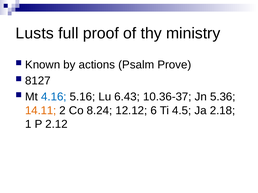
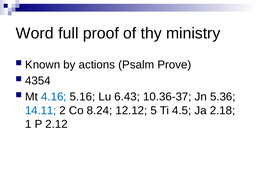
Lusts: Lusts -> Word (35, 33)
8127: 8127 -> 4354 (38, 81)
14.11 colour: orange -> blue (41, 111)
6: 6 -> 5 (154, 111)
